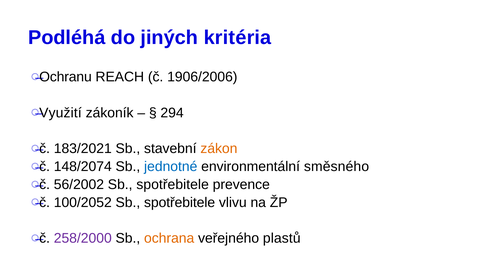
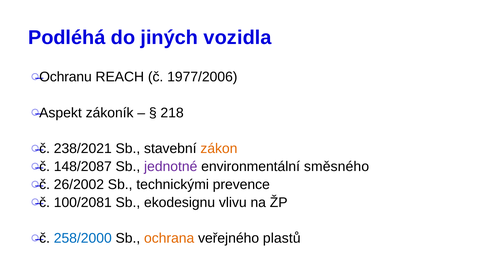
kritéria: kritéria -> vozidla (238, 38)
1906/2006: 1906/2006 -> 1977/2006 (202, 77)
Využití: Využití -> Aspekt (61, 112)
294: 294 -> 218 (172, 112)
183/2021: 183/2021 -> 238/2021 (83, 148)
148/2074: 148/2074 -> 148/2087 (83, 166)
jednotné colour: blue -> purple (171, 166)
56/2002: 56/2002 -> 26/2002 (79, 184)
spotřebitele: spotřebitele -> technickými (173, 184)
100/2052: 100/2052 -> 100/2081 (83, 202)
spotřebitele: spotřebitele -> ekodesignu (180, 202)
258/2000 colour: purple -> blue (83, 238)
